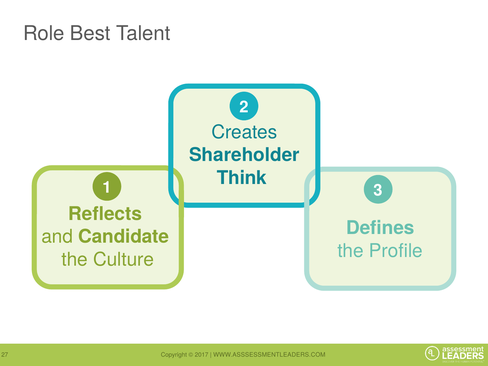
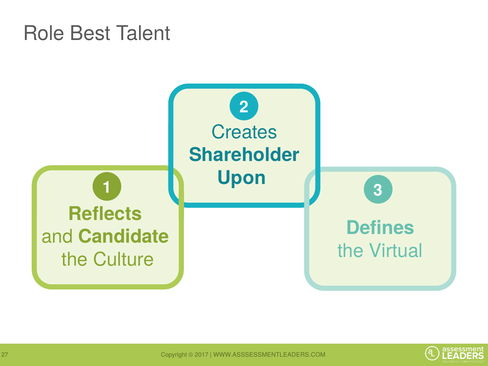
Think: Think -> Upon (242, 178)
Profile: Profile -> Virtual (396, 251)
